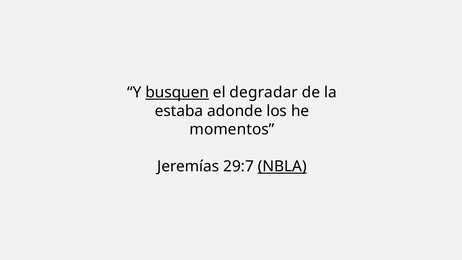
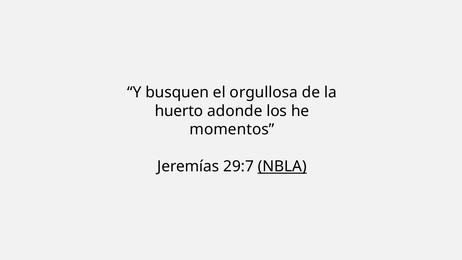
busquen underline: present -> none (177, 93)
degradar: degradar -> orgullosa (264, 93)
estaba: estaba -> huerto (179, 111)
